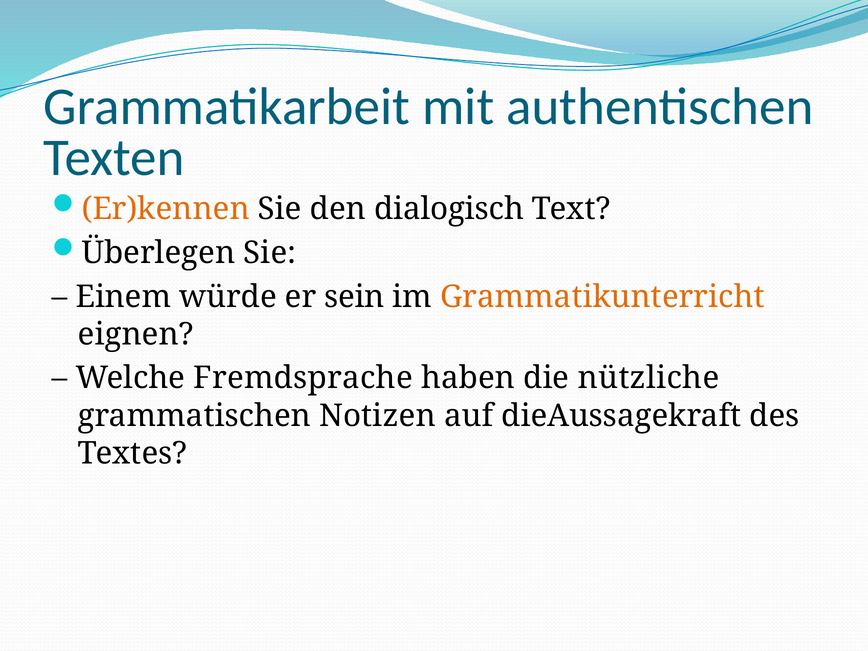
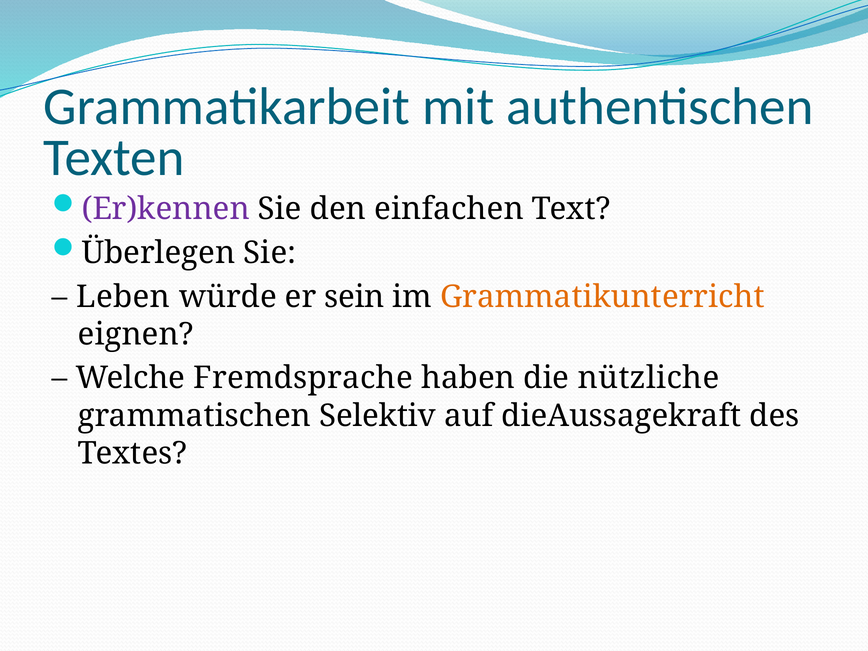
Er)kennen colour: orange -> purple (166, 209)
dialogisch: dialogisch -> einfachen (449, 209)
Einem: Einem -> Leben (123, 297)
Notizen: Notizen -> Selektiv (378, 416)
